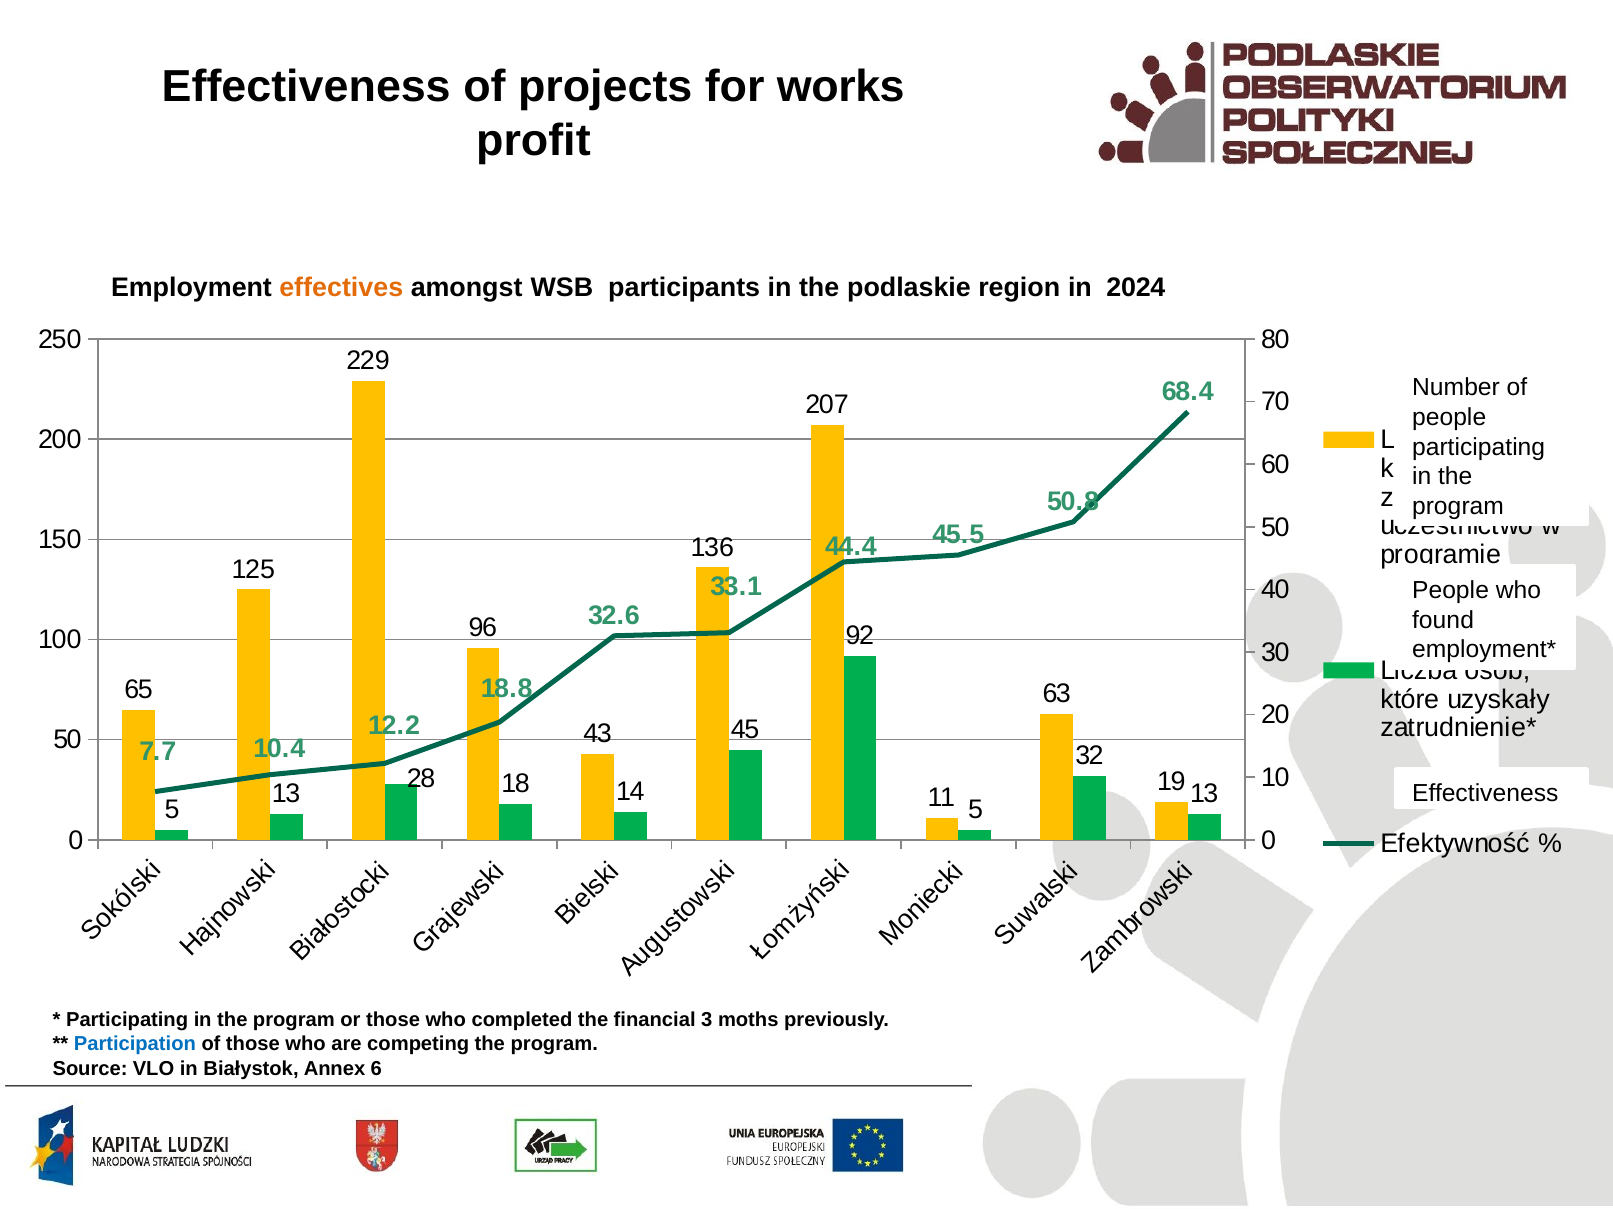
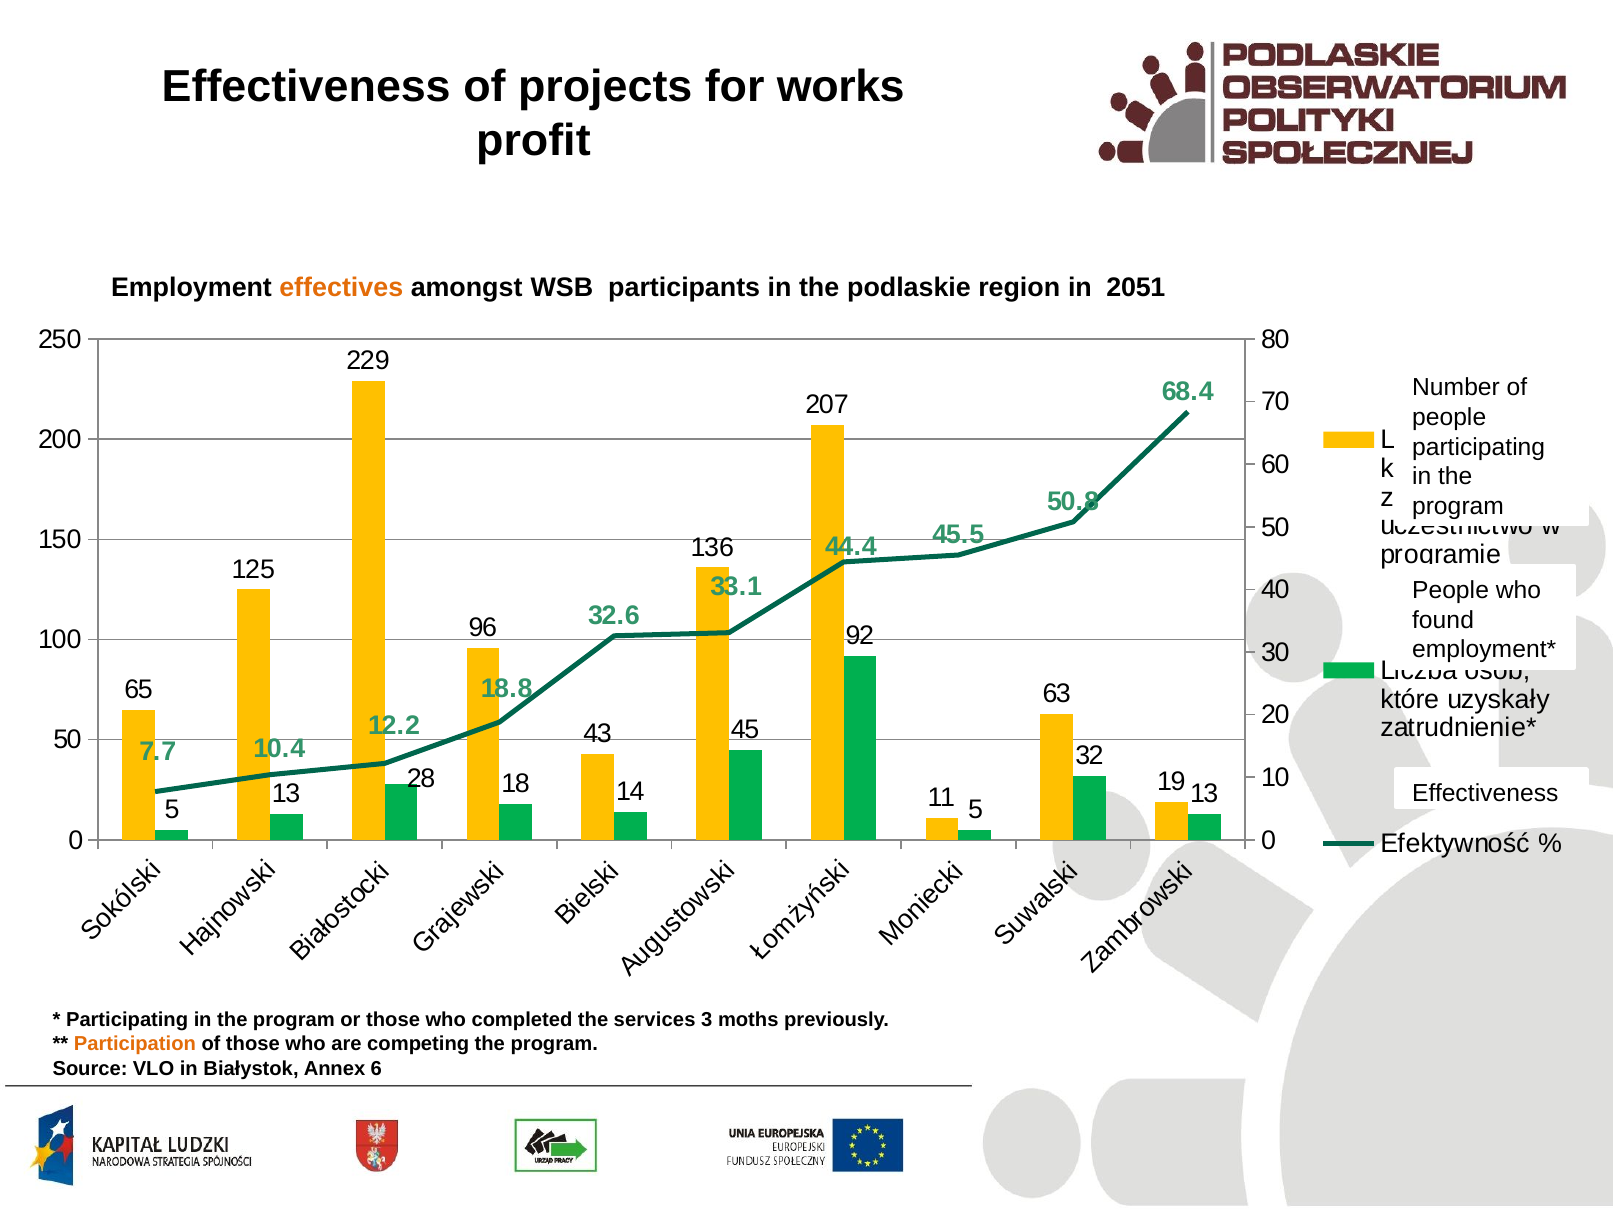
2024: 2024 -> 2051 (1136, 288)
financial: financial -> services (655, 1021)
Participation colour: blue -> orange (135, 1045)
